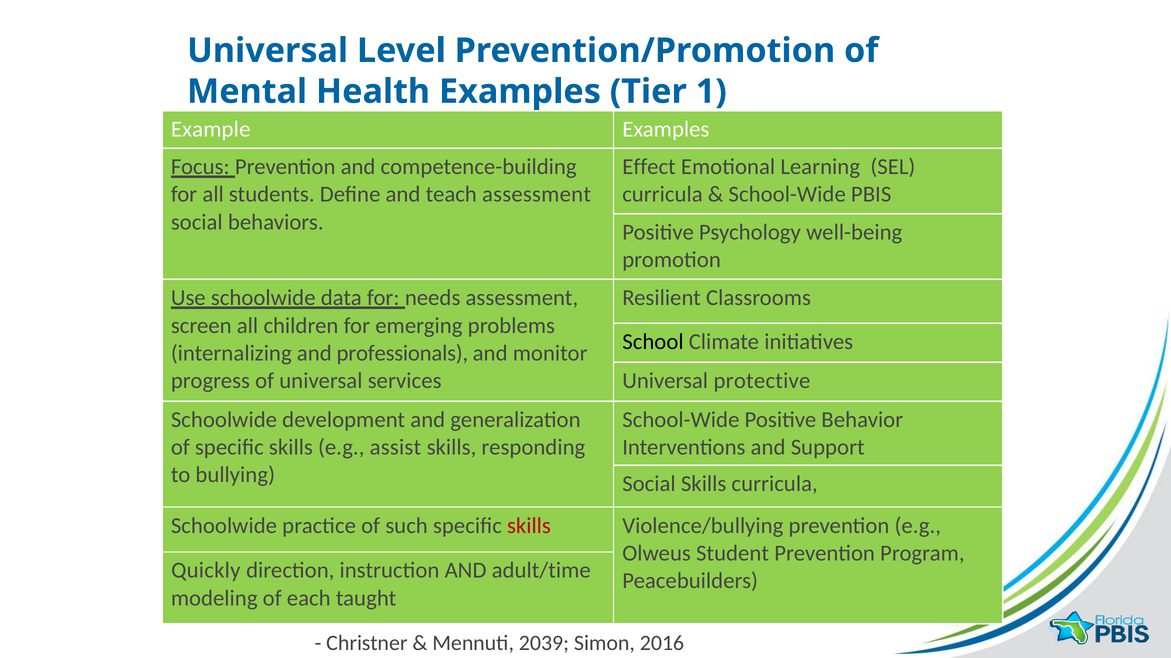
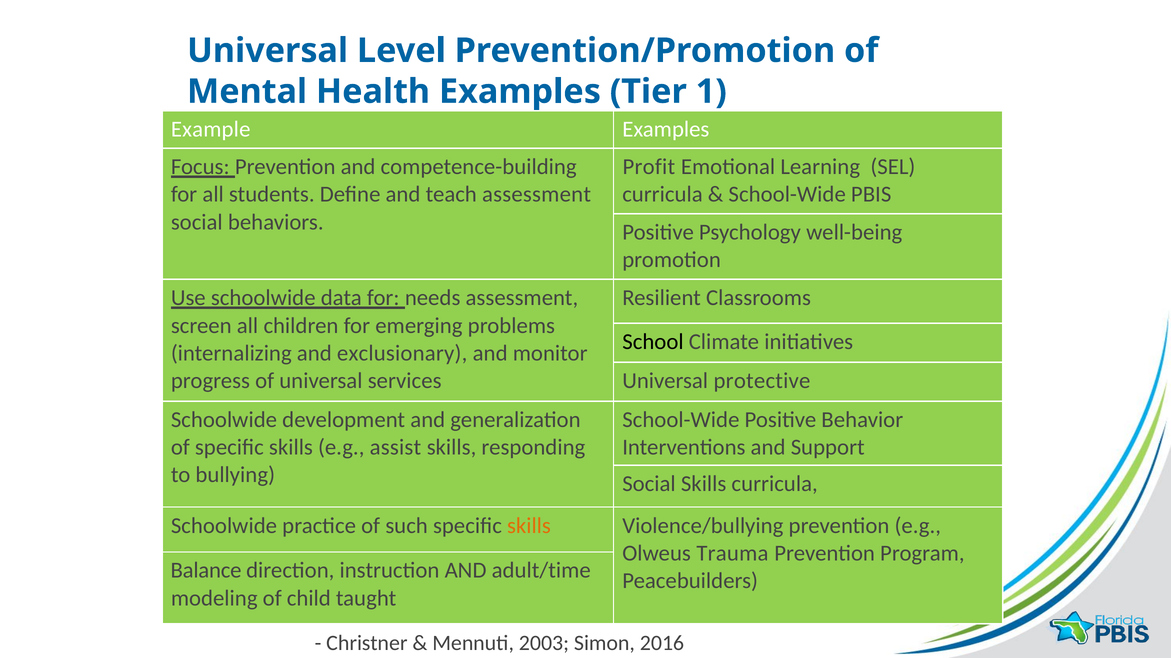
Effect: Effect -> Profit (649, 167)
professionals: professionals -> exclusionary (402, 354)
skills colour: red -> orange (529, 526)
Student: Student -> Trauma (732, 554)
Quickly: Quickly -> Balance (206, 571)
each: each -> child (309, 599)
2039: 2039 -> 2003 (544, 644)
